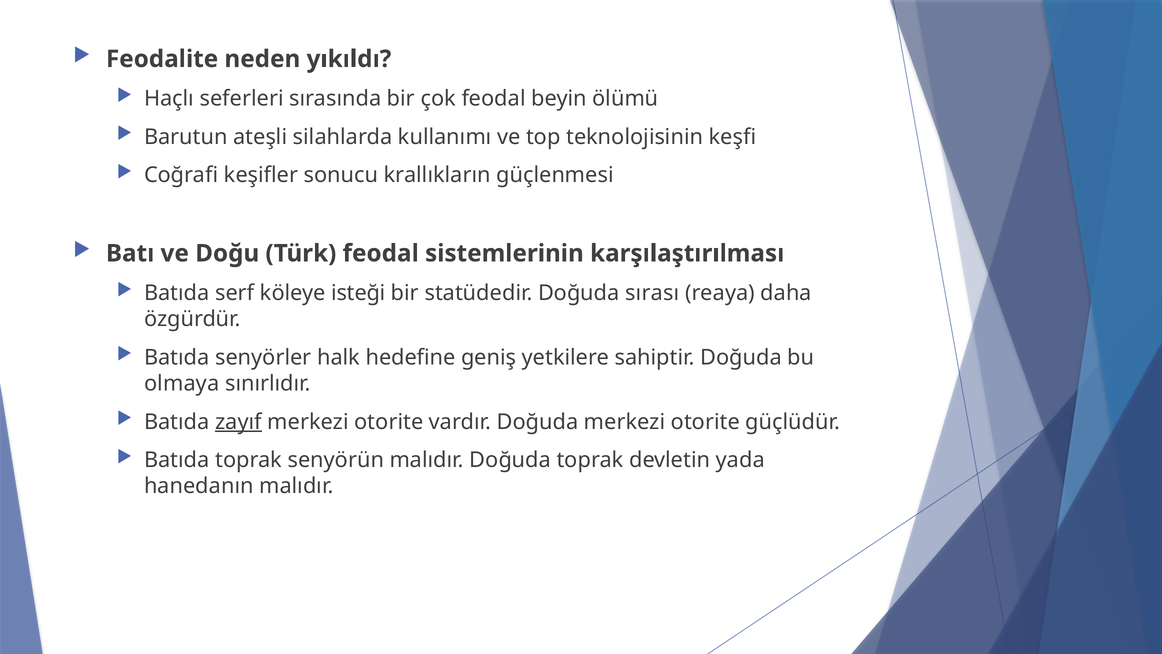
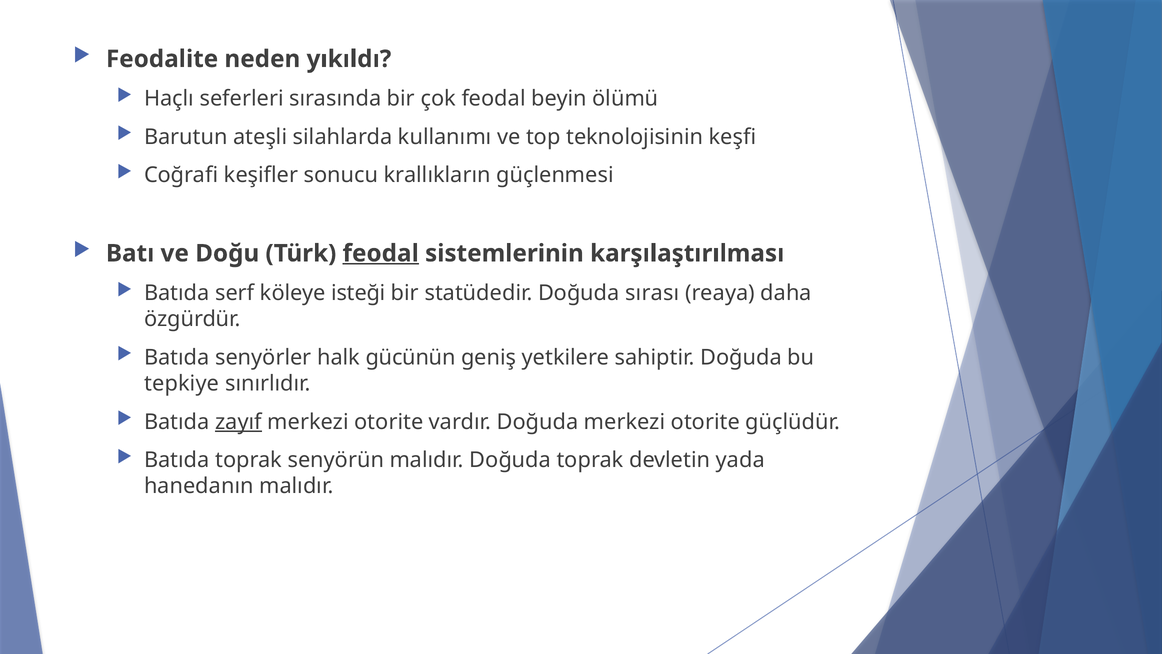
feodal underline: none -> present (381, 253)
hedefine: hedefine -> gücünün (411, 357)
olmaya: olmaya -> tepkiye (182, 383)
